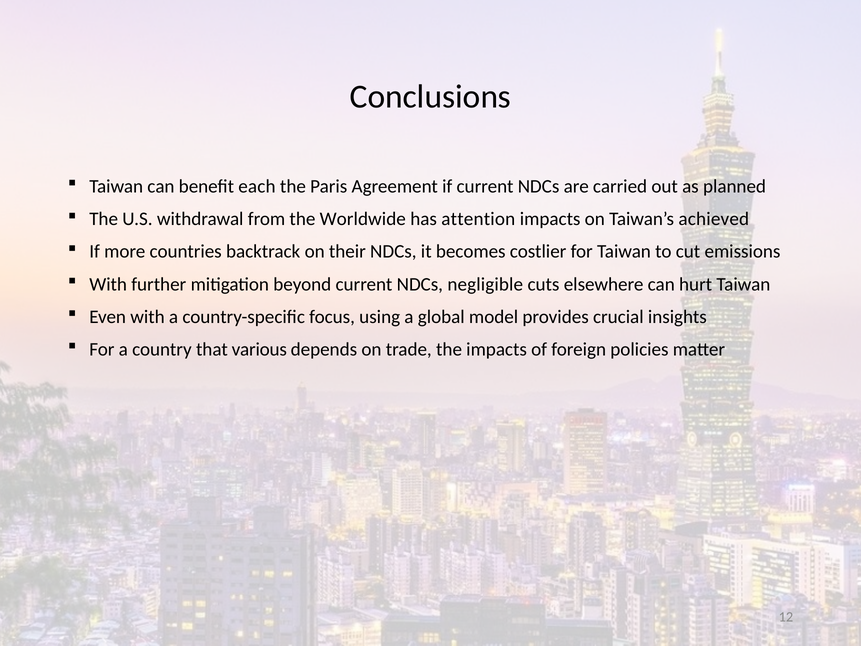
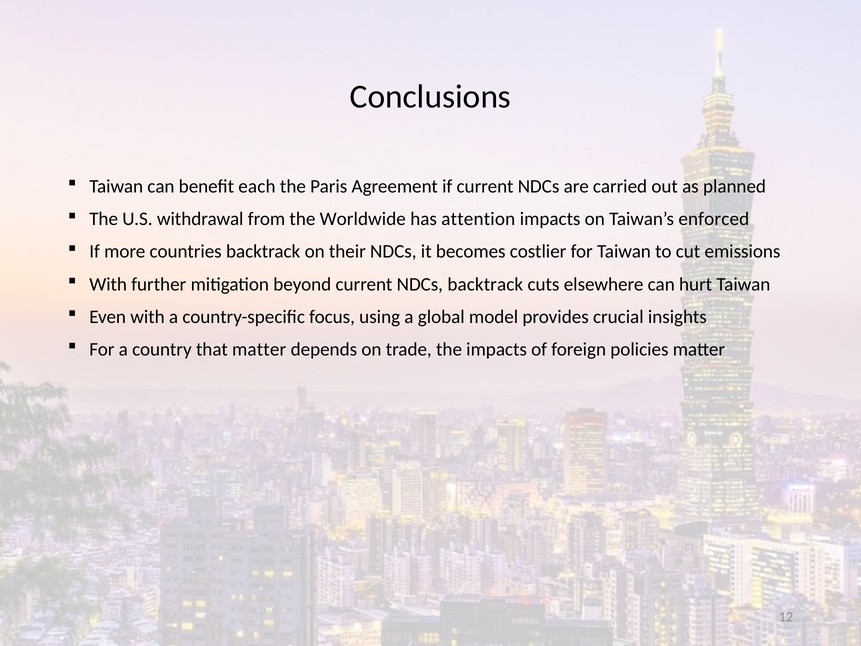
achieved: achieved -> enforced (714, 219)
NDCs negligible: negligible -> backtrack (485, 284)
that various: various -> matter (259, 349)
